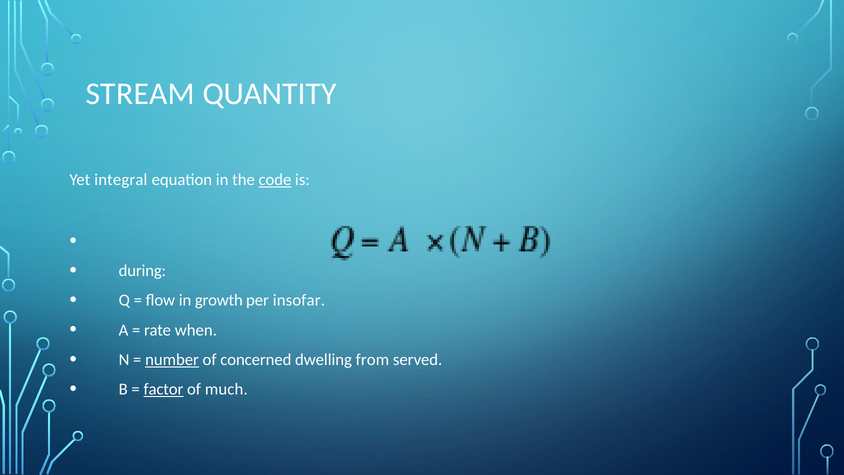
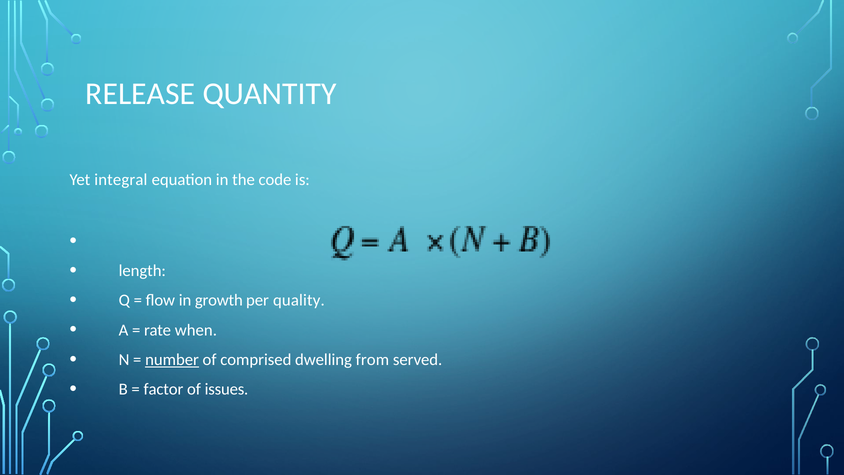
STREAM: STREAM -> RELEASE (140, 94)
code underline: present -> none (275, 180)
during: during -> length (142, 271)
insofar: insofar -> quality (299, 300)
concerned: concerned -> comprised (256, 359)
factor underline: present -> none (163, 389)
much: much -> issues (226, 389)
